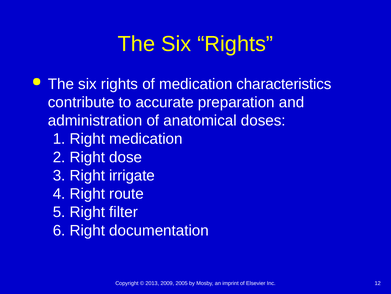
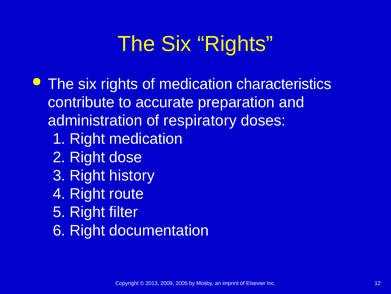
anatomical: anatomical -> respiratory (200, 120)
irrigate: irrigate -> history (132, 175)
